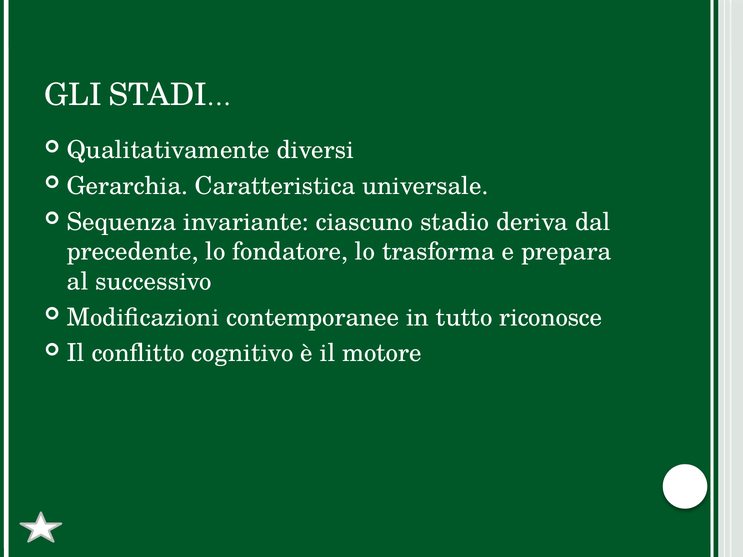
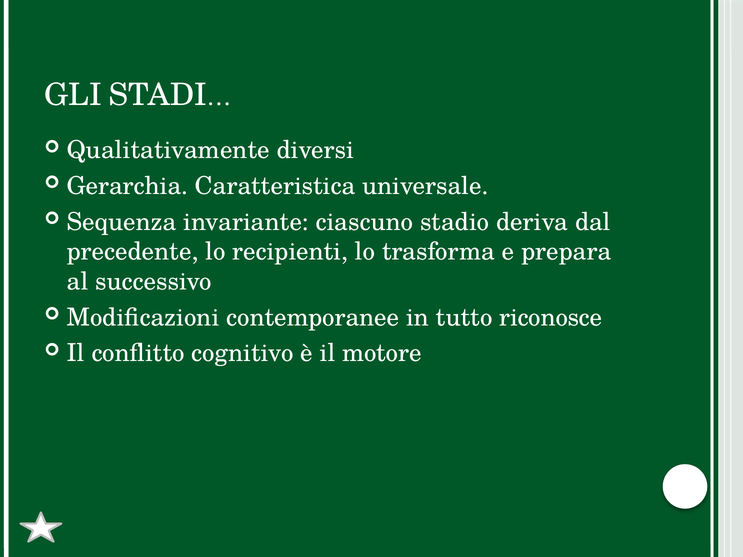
fondatore: fondatore -> recipienti (290, 252)
